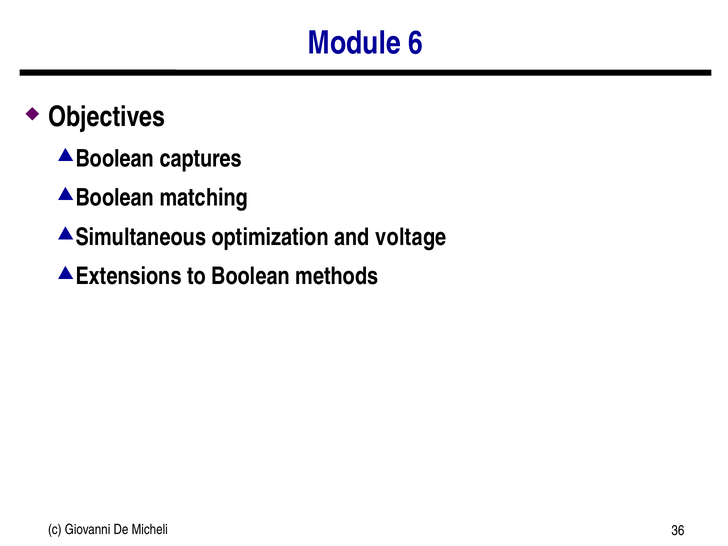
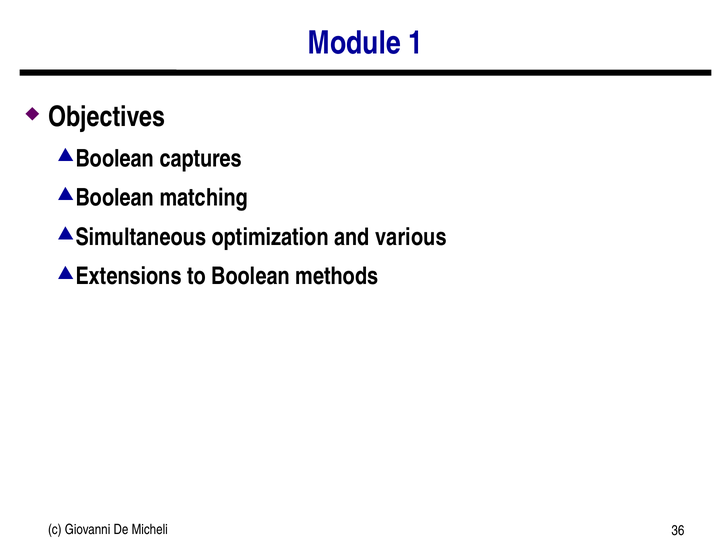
6: 6 -> 1 (416, 43)
voltage: voltage -> various (411, 237)
